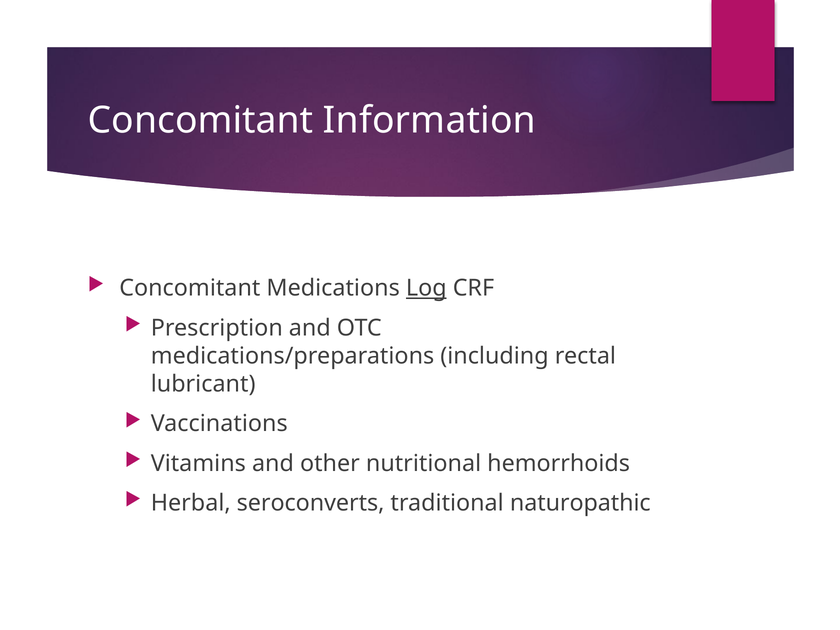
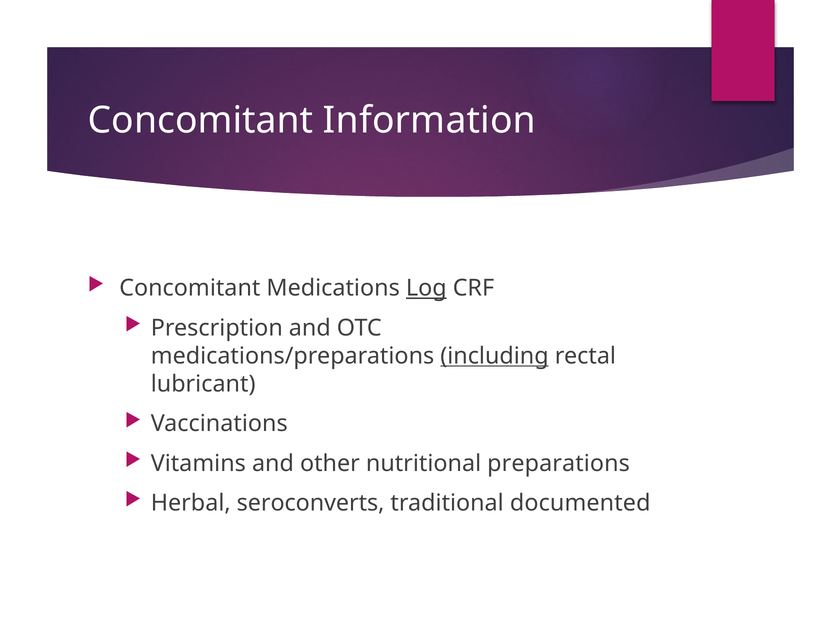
including underline: none -> present (494, 356)
hemorrhoids: hemorrhoids -> preparations (559, 463)
naturopathic: naturopathic -> documented (580, 503)
